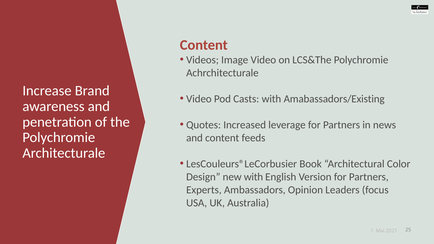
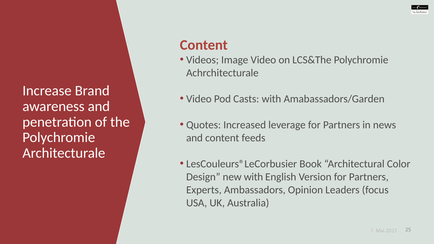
Amabassadors/Existing: Amabassadors/Existing -> Amabassadors/Garden (334, 99)
